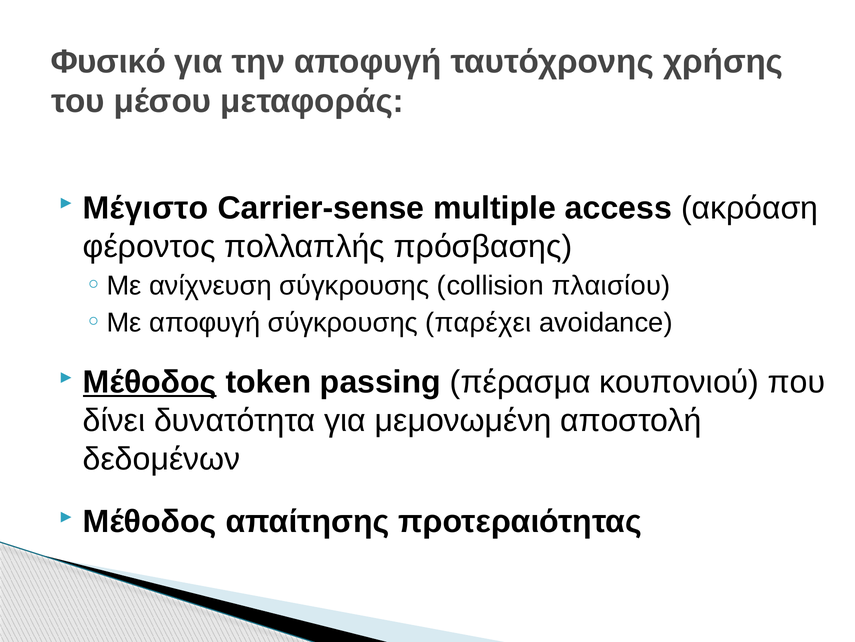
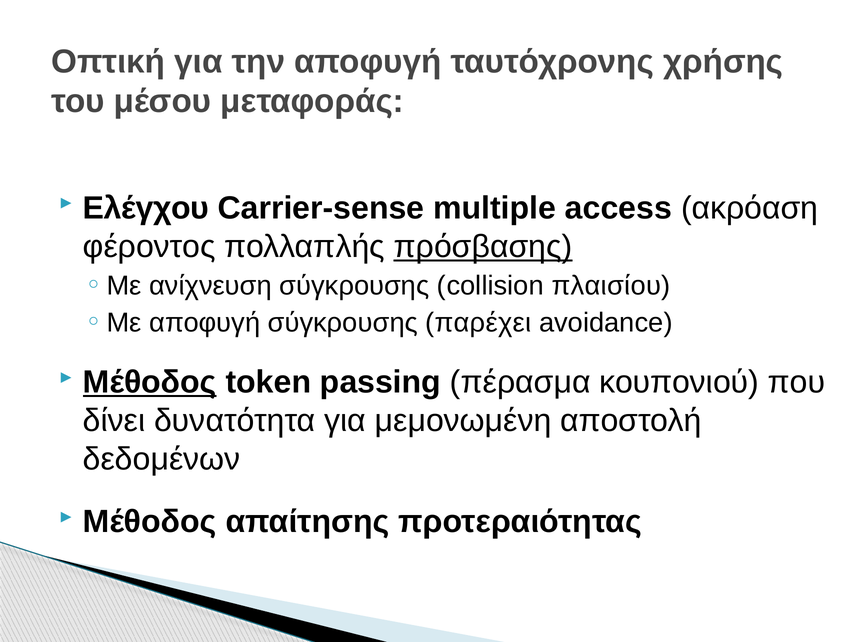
Φυσικό: Φυσικό -> Οπτική (108, 61)
Μέγιστο: Μέγιστο -> Ελέγχου (146, 208)
πρόσβασης underline: none -> present (483, 246)
